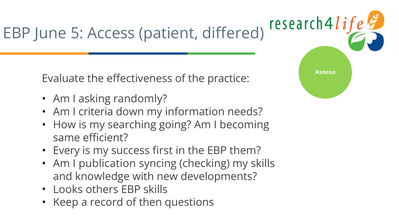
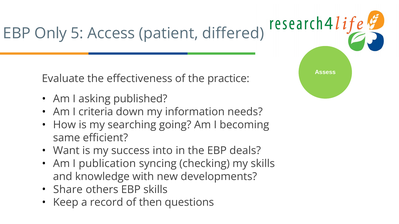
June: June -> Only (51, 33)
randomly: randomly -> published (140, 99)
Every: Every -> Want (66, 151)
first: first -> into (163, 151)
them: them -> deals (245, 151)
Looks: Looks -> Share (68, 190)
